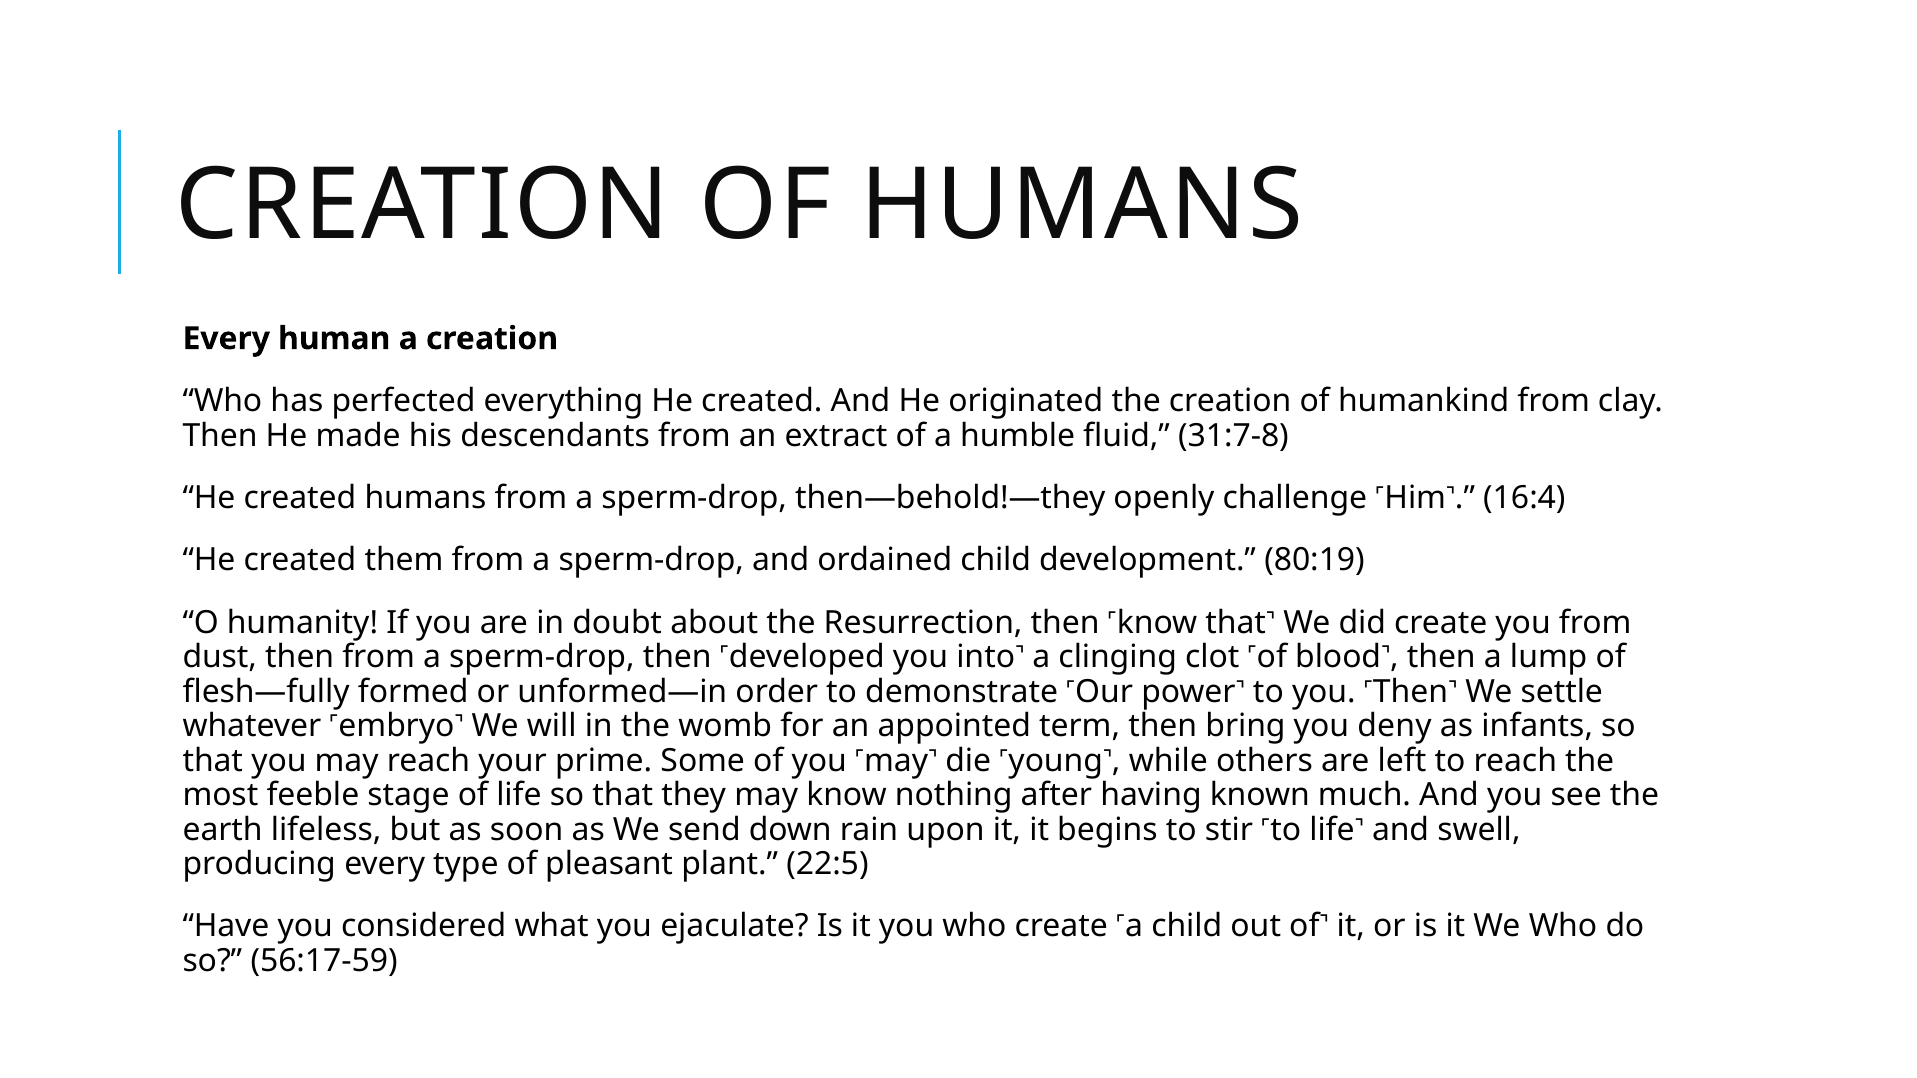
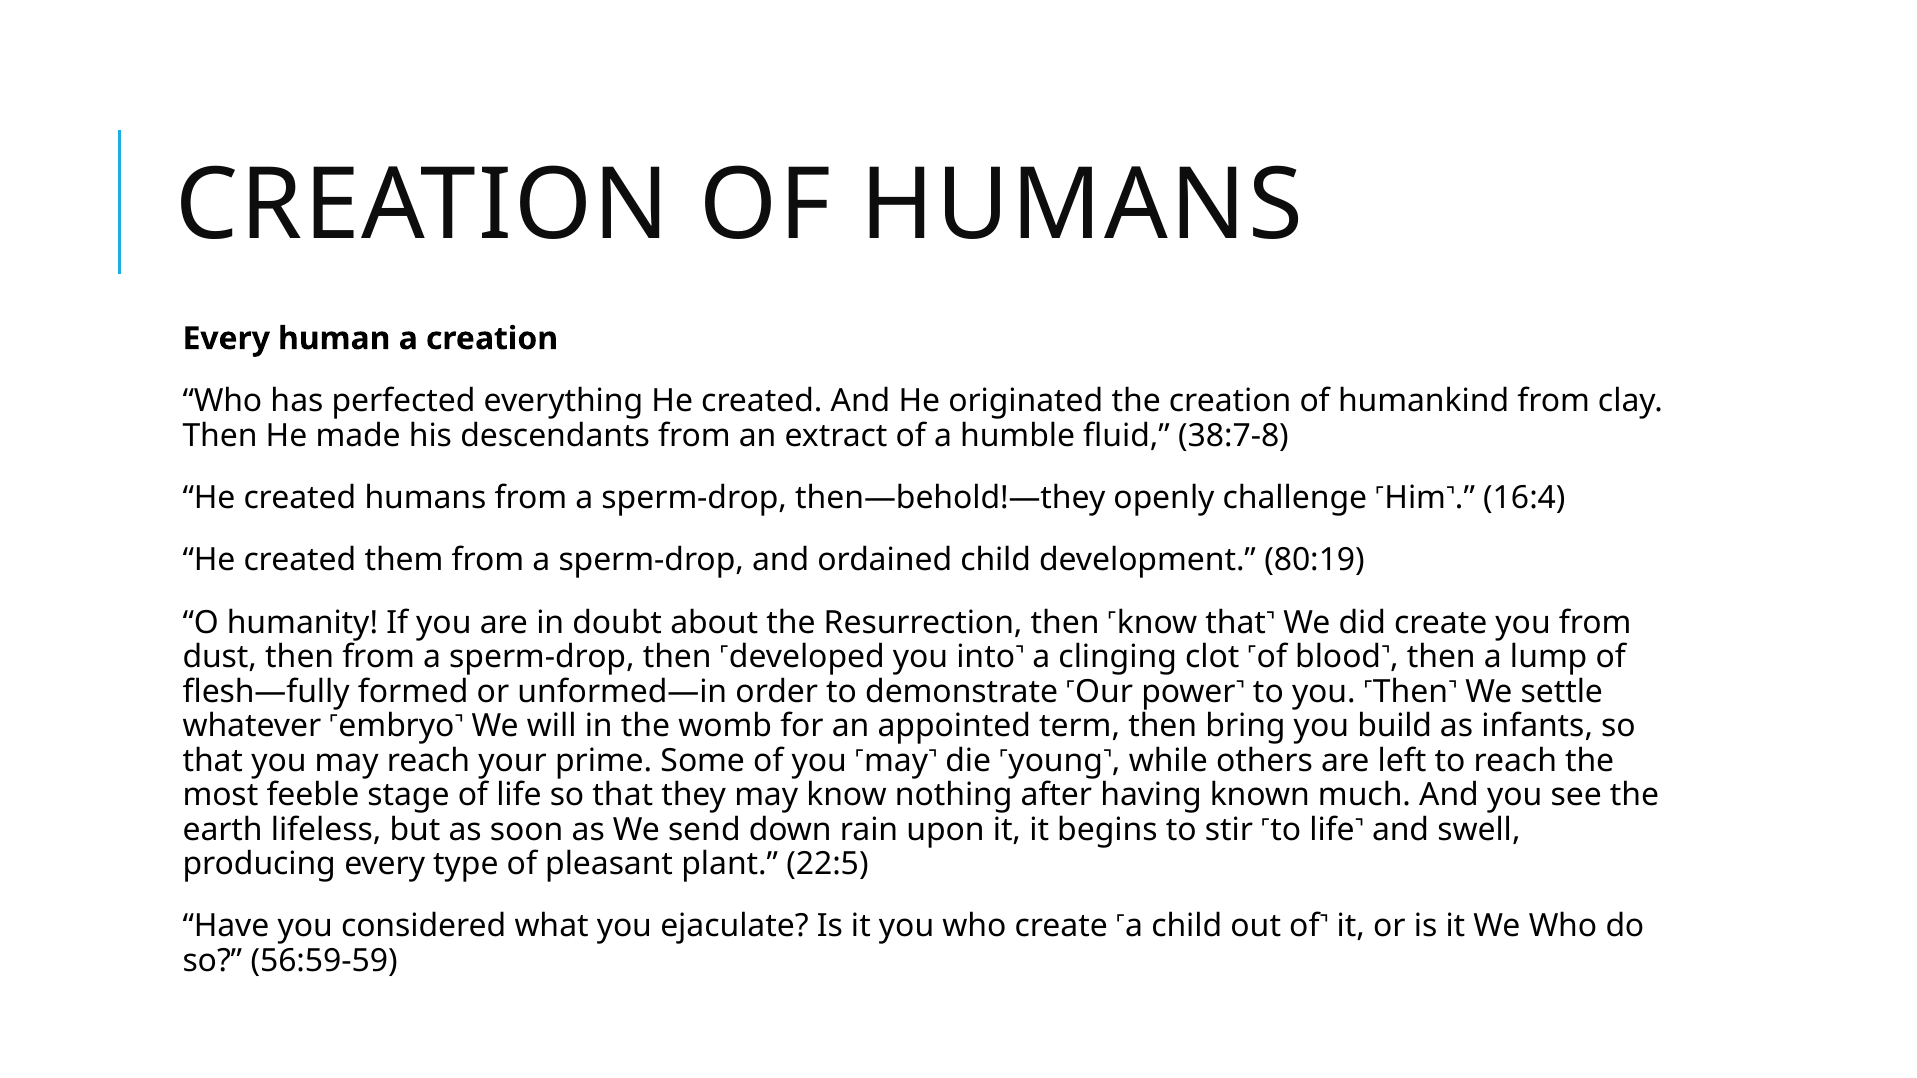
31:7-8: 31:7-8 -> 38:7-8 (1234, 436)
deny: deny -> build (1395, 726)
56:17-59: 56:17-59 -> 56:59-59 (324, 961)
